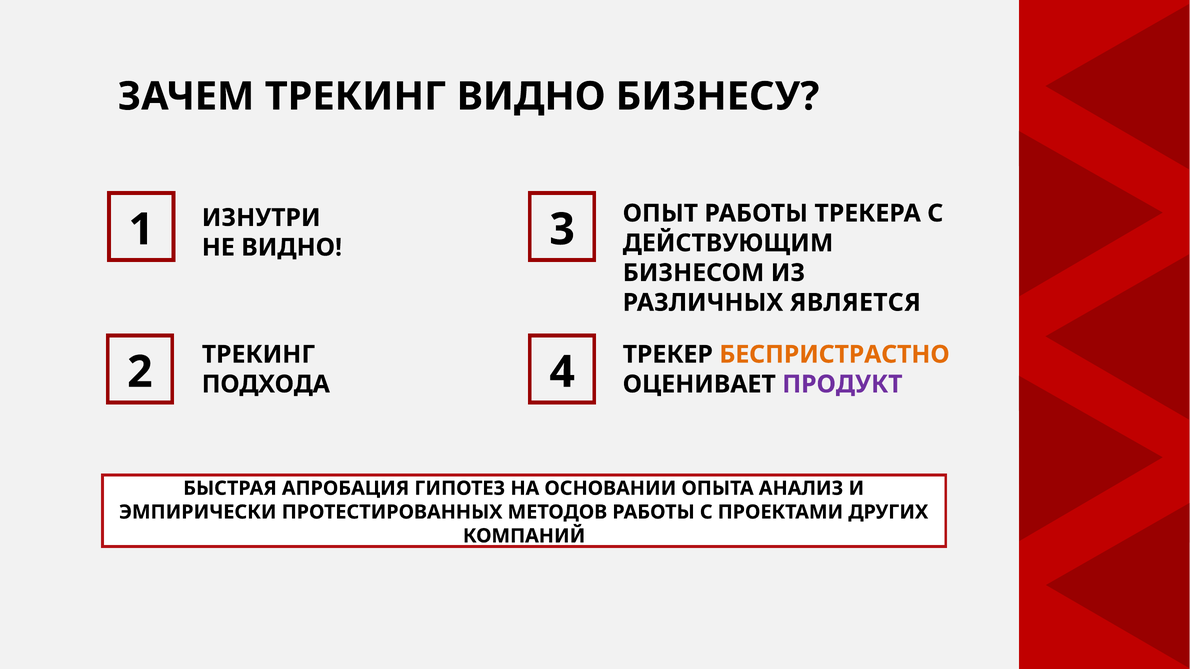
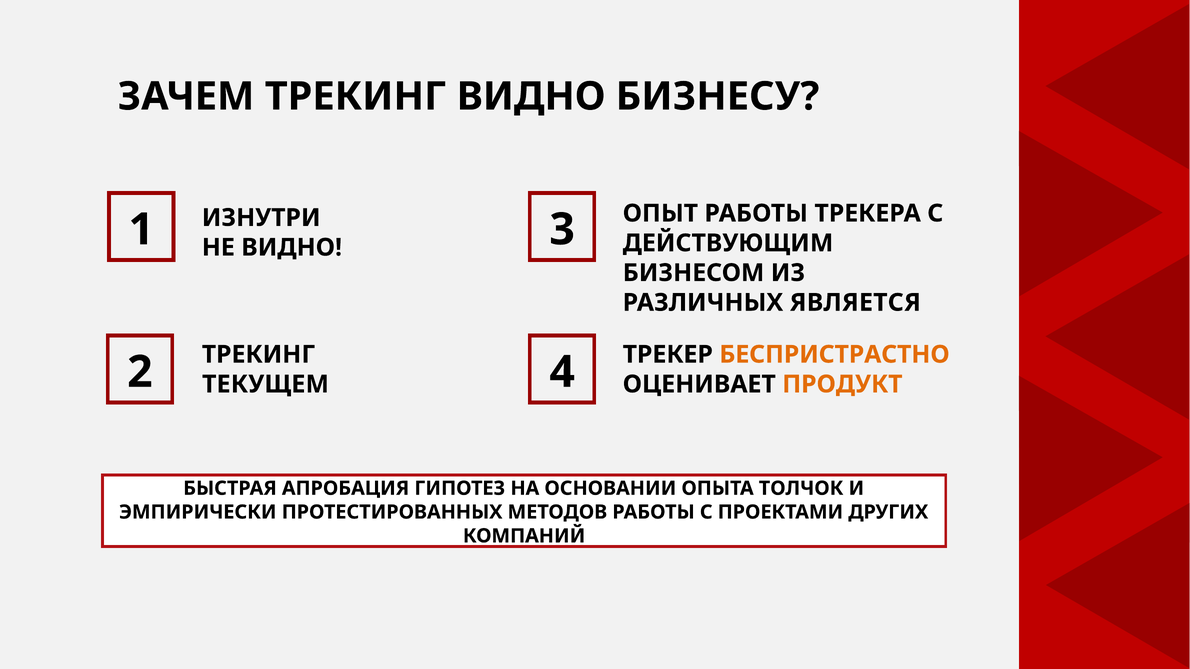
ПОДХОДА: ПОДХОДА -> ТЕКУЩЕМ (266, 384)
ПРОДУКТ colour: purple -> orange (842, 384)
АНАЛИЗ: АНАЛИЗ -> ТОЛЧОК (801, 489)
